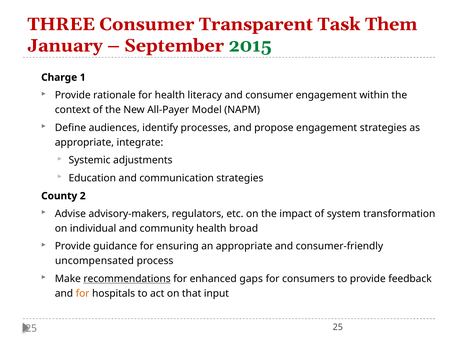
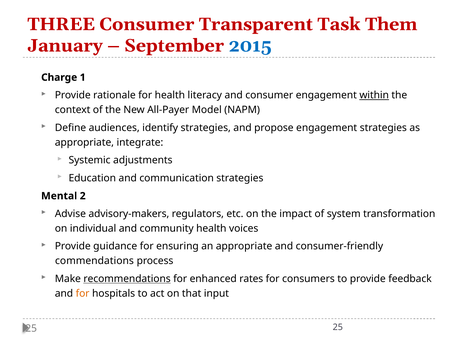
2015 colour: green -> blue (250, 46)
within underline: none -> present (374, 95)
identify processes: processes -> strategies (206, 128)
County: County -> Mental (59, 196)
broad: broad -> voices (244, 228)
uncompensated: uncompensated -> commendations (94, 261)
gaps: gaps -> rates (251, 278)
